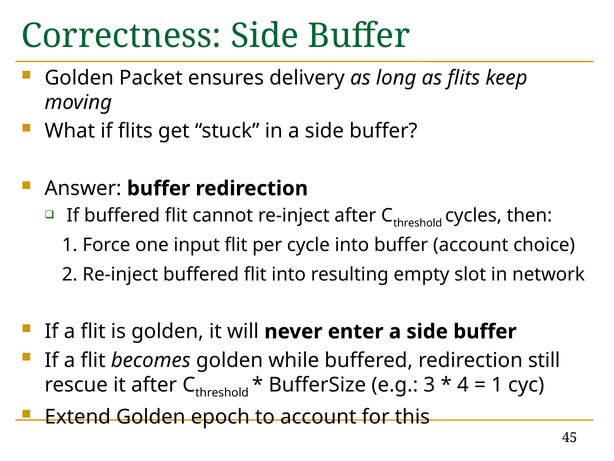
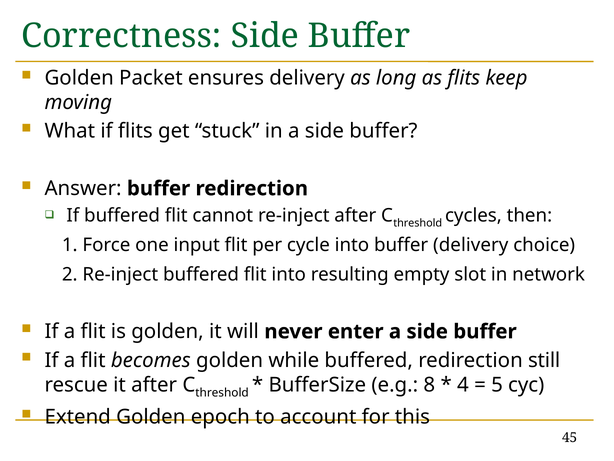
buffer account: account -> delivery (471, 245)
3: 3 -> 8 (429, 384)
1: 1 -> 5 (497, 384)
